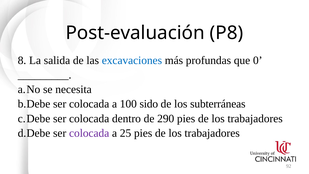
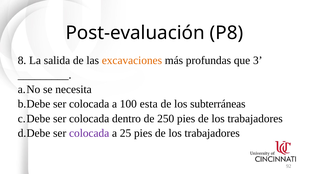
excavaciones colour: blue -> orange (132, 60)
0: 0 -> 3 (258, 60)
sido: sido -> esta (149, 104)
290: 290 -> 250 (166, 118)
